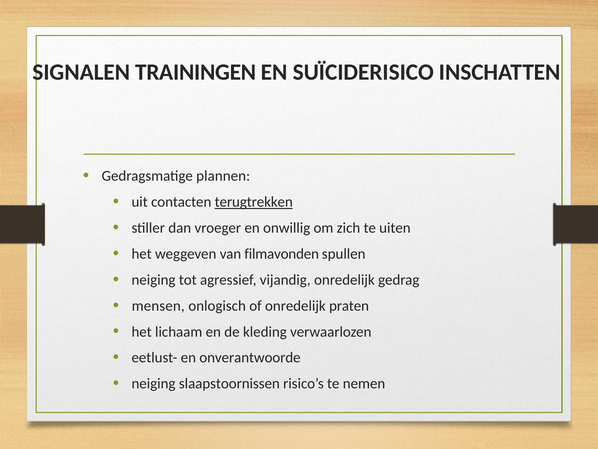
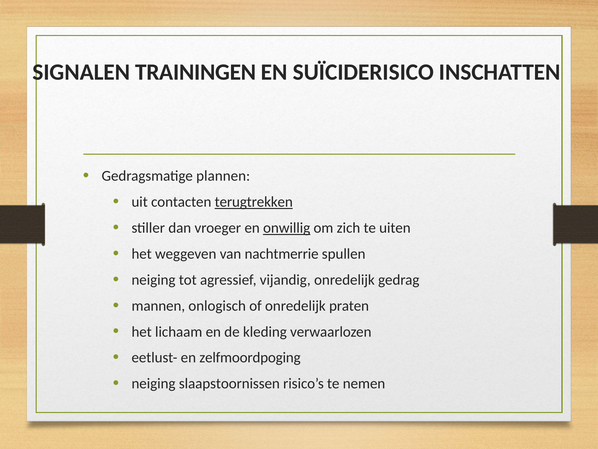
onwillig underline: none -> present (287, 228)
filmavonden: filmavonden -> nachtmerrie (282, 254)
mensen: mensen -> mannen (158, 305)
onverantwoorde: onverantwoorde -> zelfmoordpoging (250, 357)
